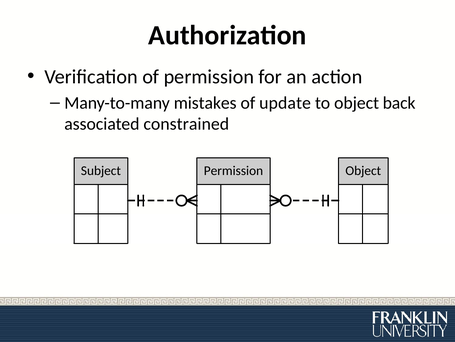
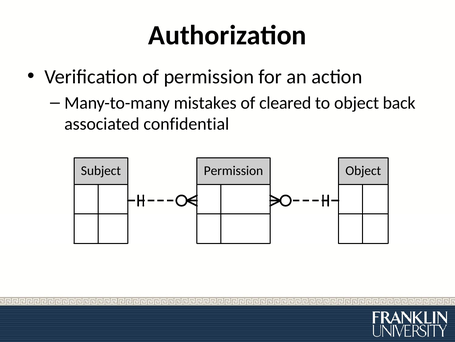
update: update -> cleared (285, 103)
constrained: constrained -> confidential (186, 124)
